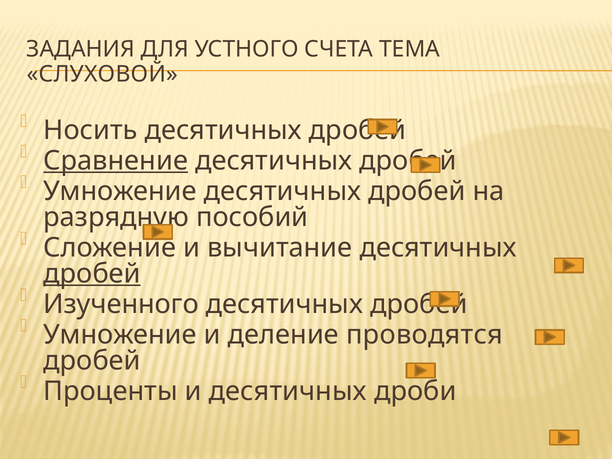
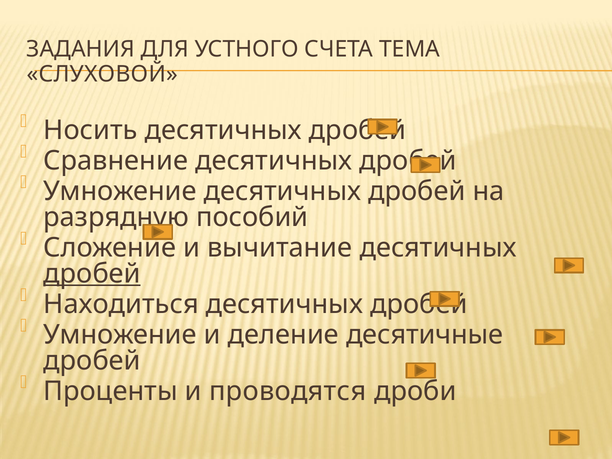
Сравнение underline: present -> none (116, 161)
Изученного: Изученного -> Находиться (121, 304)
проводятся: проводятся -> десятичные (425, 335)
и десятичных: десятичных -> проводятся (288, 391)
